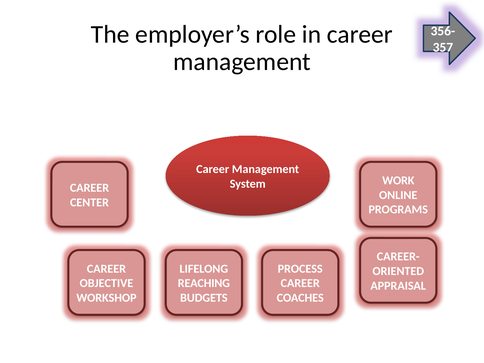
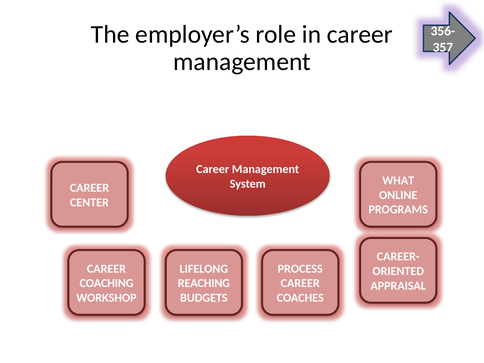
WORK: WORK -> WHAT (398, 181)
OBJECTIVE: OBJECTIVE -> COACHING (106, 283)
